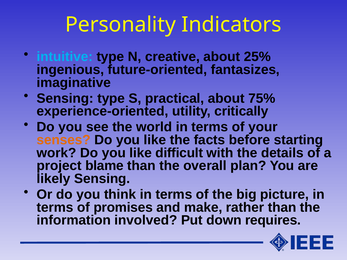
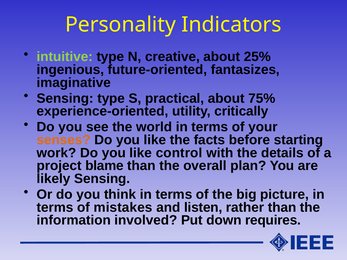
intuitive colour: light blue -> light green (65, 57)
difficult: difficult -> control (179, 153)
promises: promises -> mistakes (123, 208)
make: make -> listen (203, 208)
